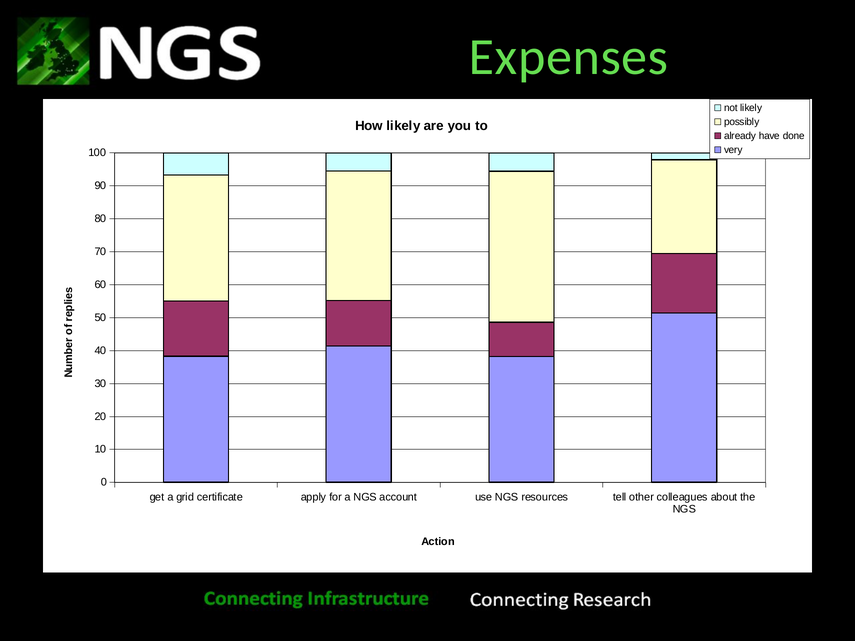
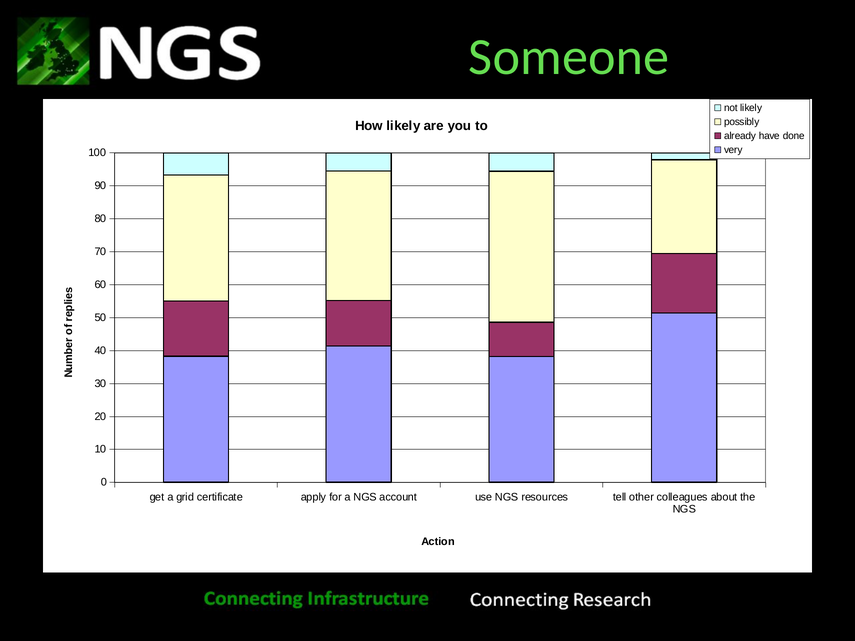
Expenses: Expenses -> Someone (569, 57)
